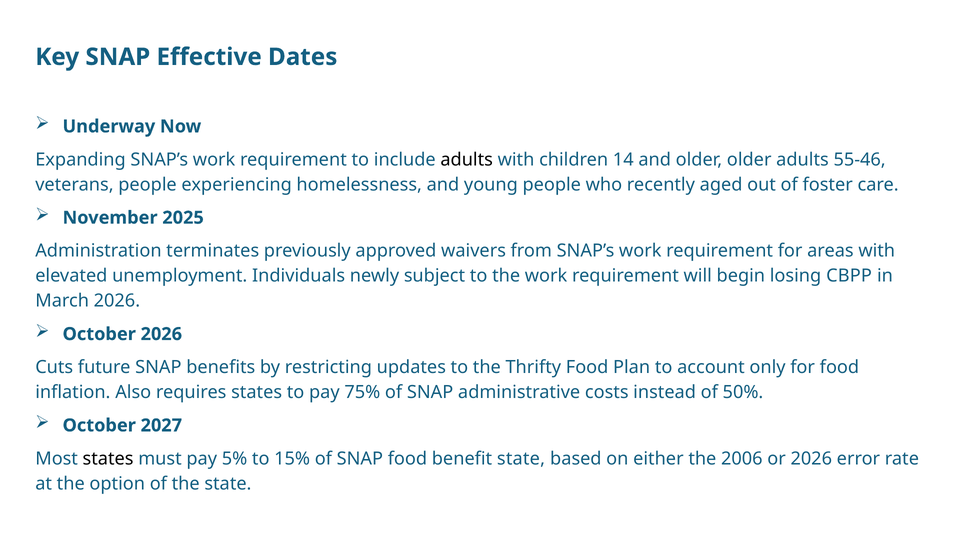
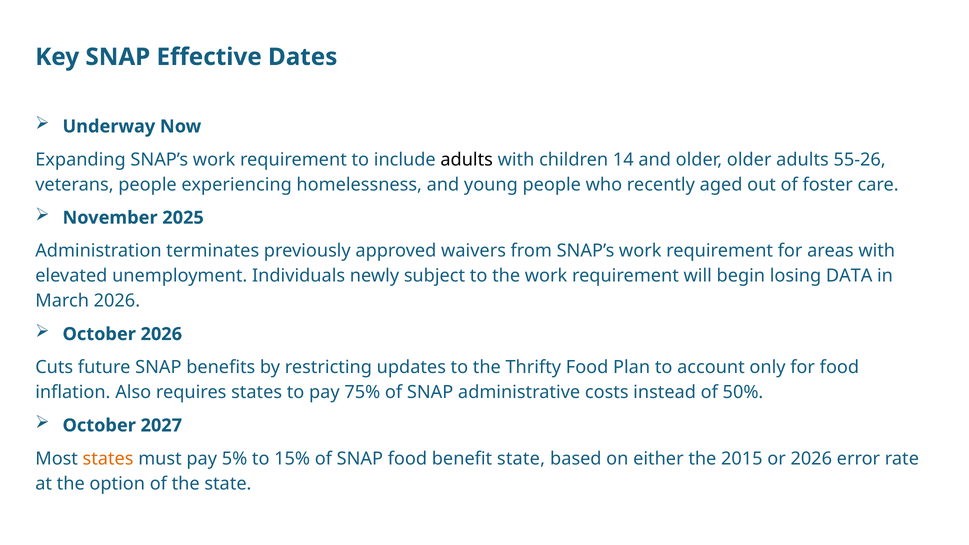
55-46: 55-46 -> 55-26 (860, 160)
CBPP: CBPP -> DATA (849, 276)
states colour: black -> orange (108, 459)
2006: 2006 -> 2015 (742, 459)
